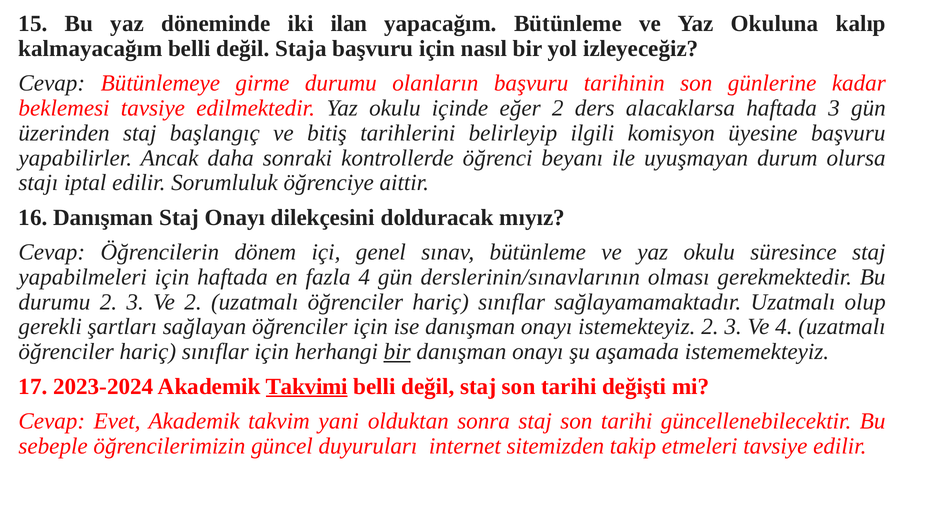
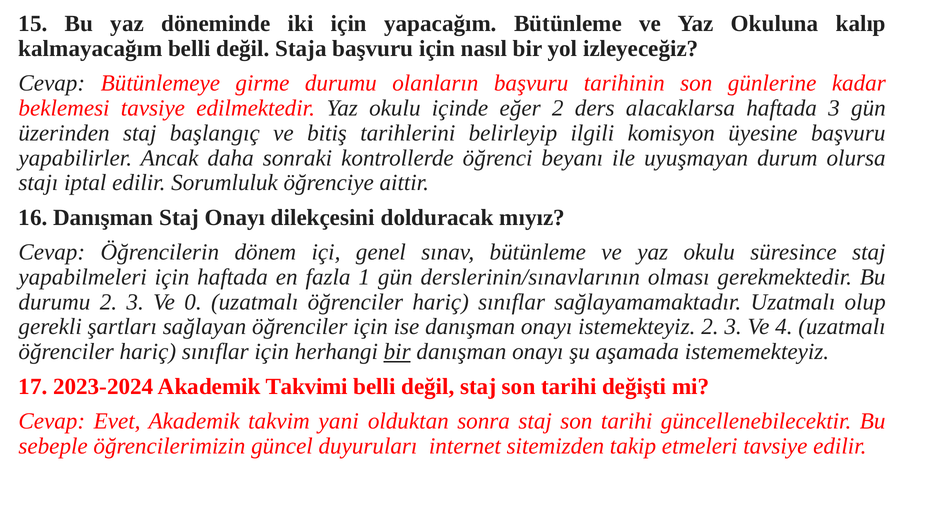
iki ilan: ilan -> için (349, 24)
fazla 4: 4 -> 1 (364, 277)
Ve 2: 2 -> 0 (193, 302)
Takvimi underline: present -> none (307, 387)
